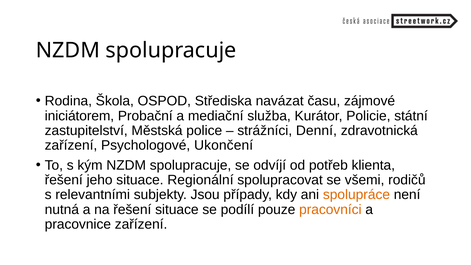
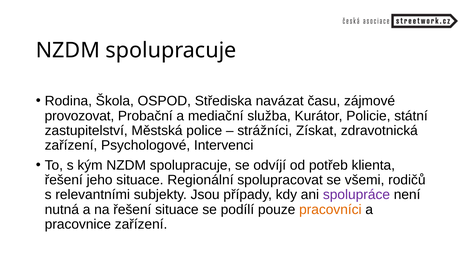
iniciátorem: iniciátorem -> provozovat (79, 116)
Denní: Denní -> Získat (317, 131)
Ukončení: Ukončení -> Intervenci (224, 145)
spolupráce colour: orange -> purple (356, 195)
